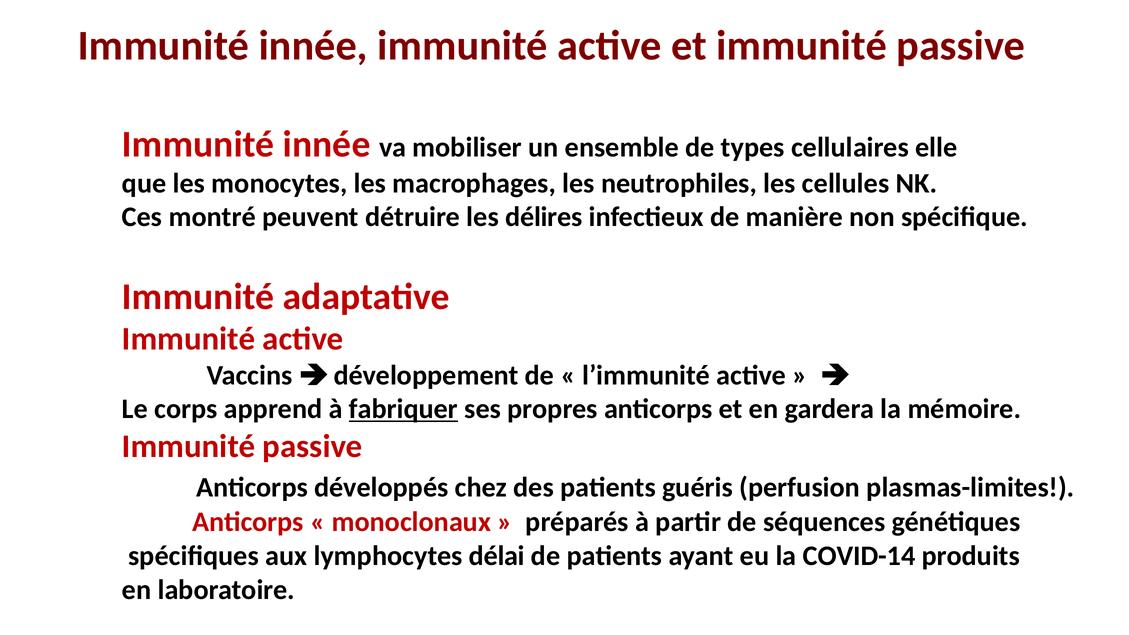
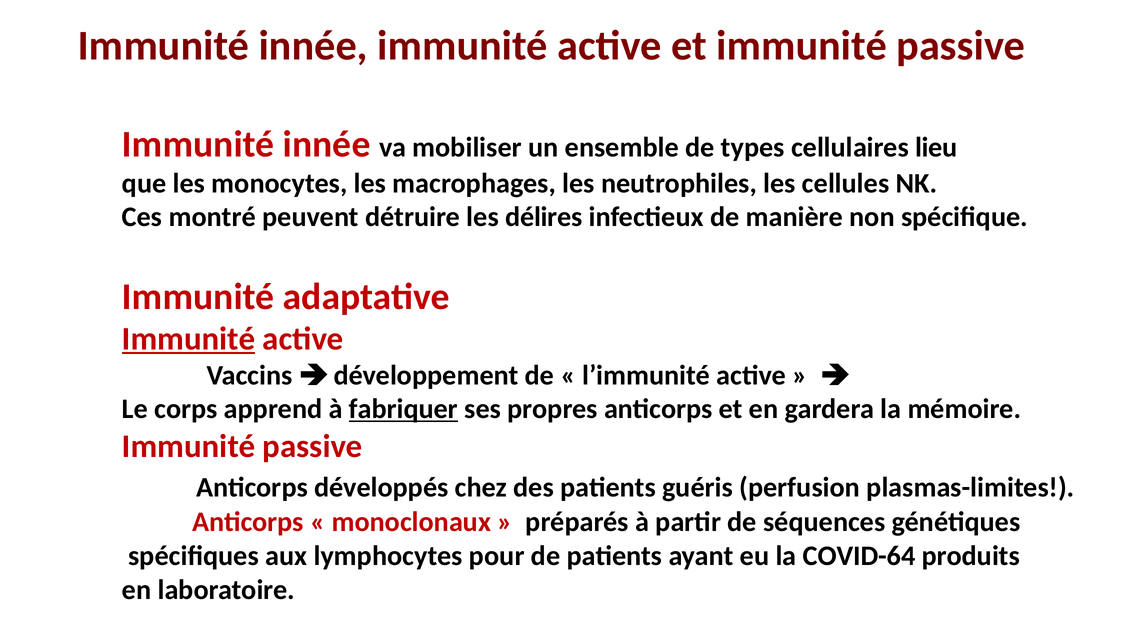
elle: elle -> lieu (936, 148)
Immunité underline: none -> present (189, 339)
délai: délai -> pour (497, 556)
COVID-14: COVID-14 -> COVID-64 (859, 556)
